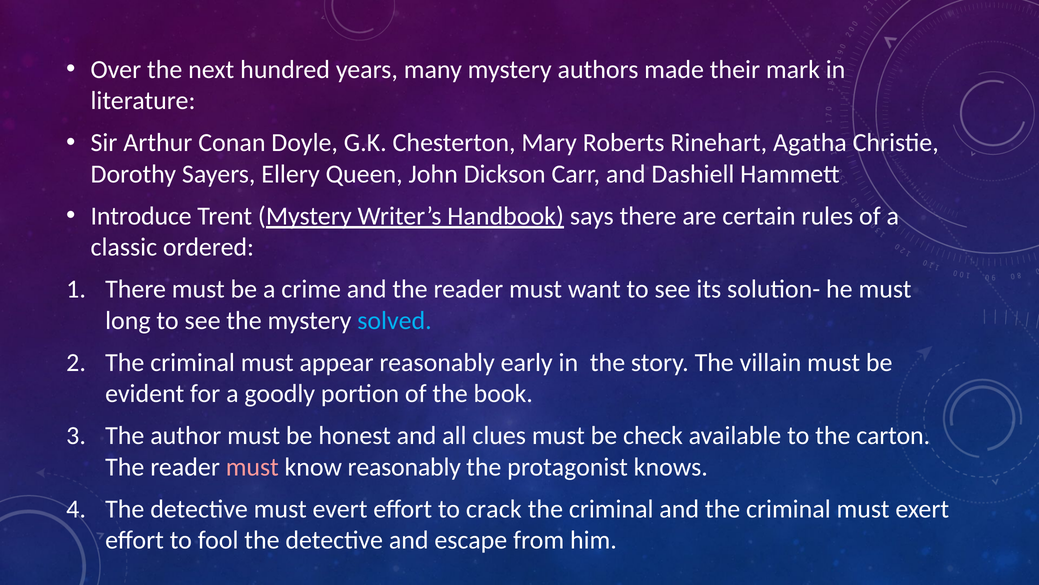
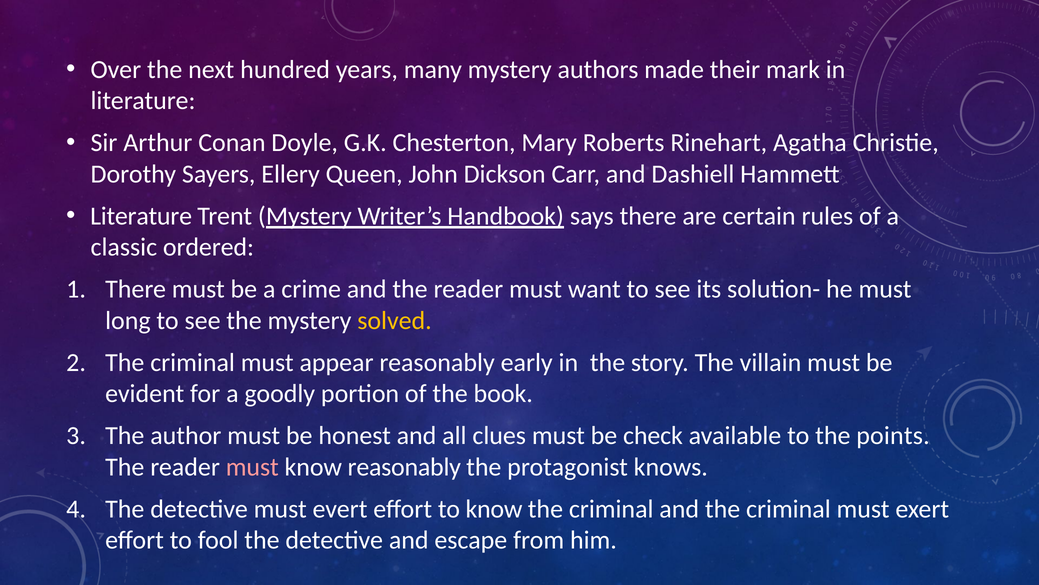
Introduce: Introduce -> Literature (141, 216)
solved colour: light blue -> yellow (395, 320)
carton: carton -> points (893, 435)
to crack: crack -> know (494, 509)
